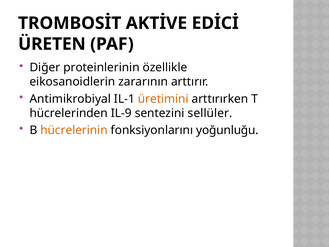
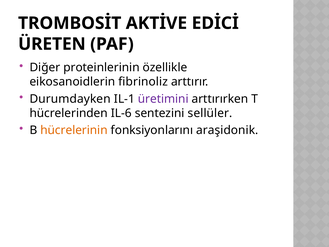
zararının: zararının -> fibrinoliz (143, 82)
Antimikrobiyal: Antimikrobiyal -> Durumdayken (70, 99)
üretimini colour: orange -> purple (163, 99)
IL-9: IL-9 -> IL-6 (121, 113)
yoğunluğu: yoğunluğu -> araşidonik (227, 130)
